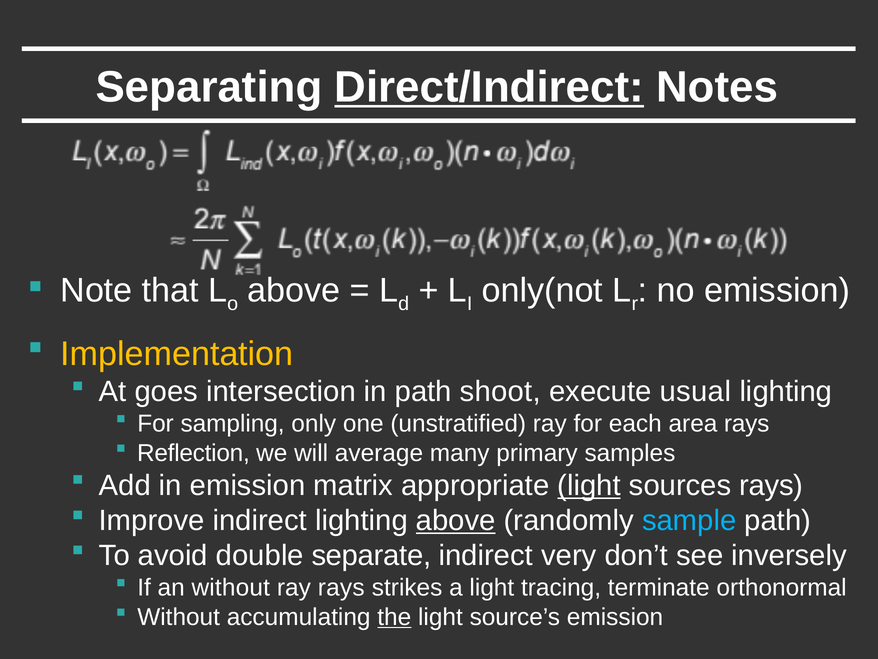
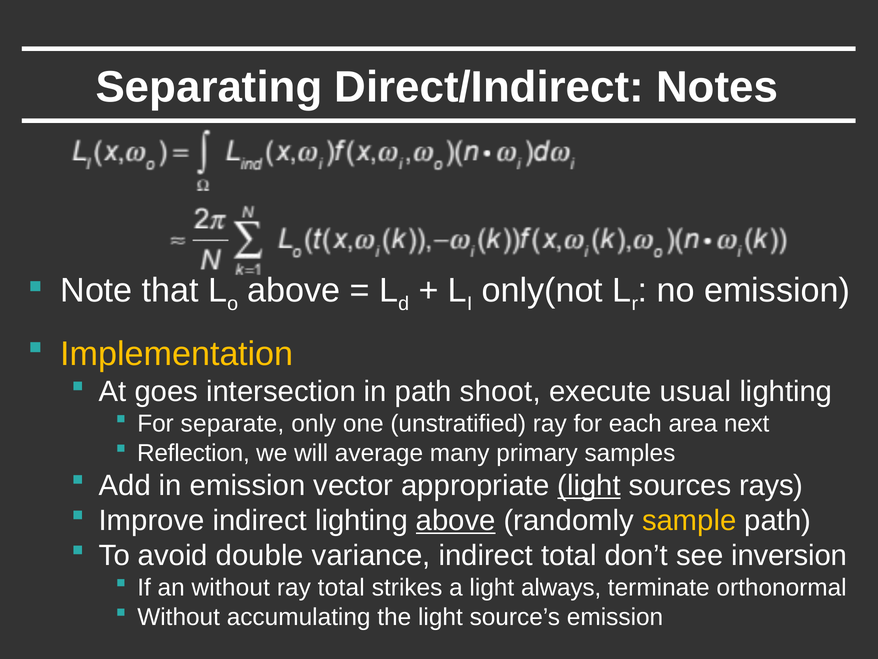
Direct/Indirect underline: present -> none (489, 87)
sampling: sampling -> separate (232, 423)
area rays: rays -> next (747, 423)
matrix: matrix -> vector (353, 485)
sample colour: light blue -> yellow (689, 520)
separate: separate -> variance (371, 555)
indirect very: very -> total (569, 555)
inversely: inversely -> inversion (789, 555)
ray rays: rays -> total (341, 587)
tracing: tracing -> always (561, 587)
the underline: present -> none (394, 617)
